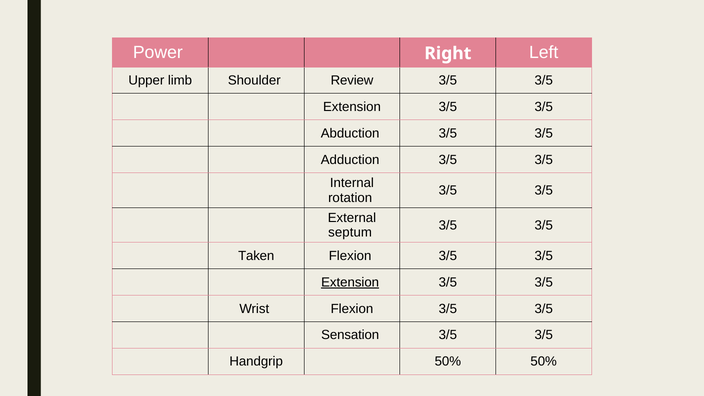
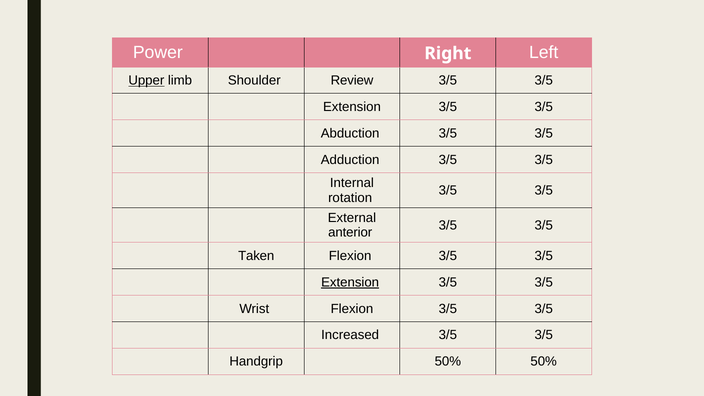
Upper underline: none -> present (146, 80)
septum: septum -> anterior (350, 233)
Sensation: Sensation -> Increased (350, 335)
